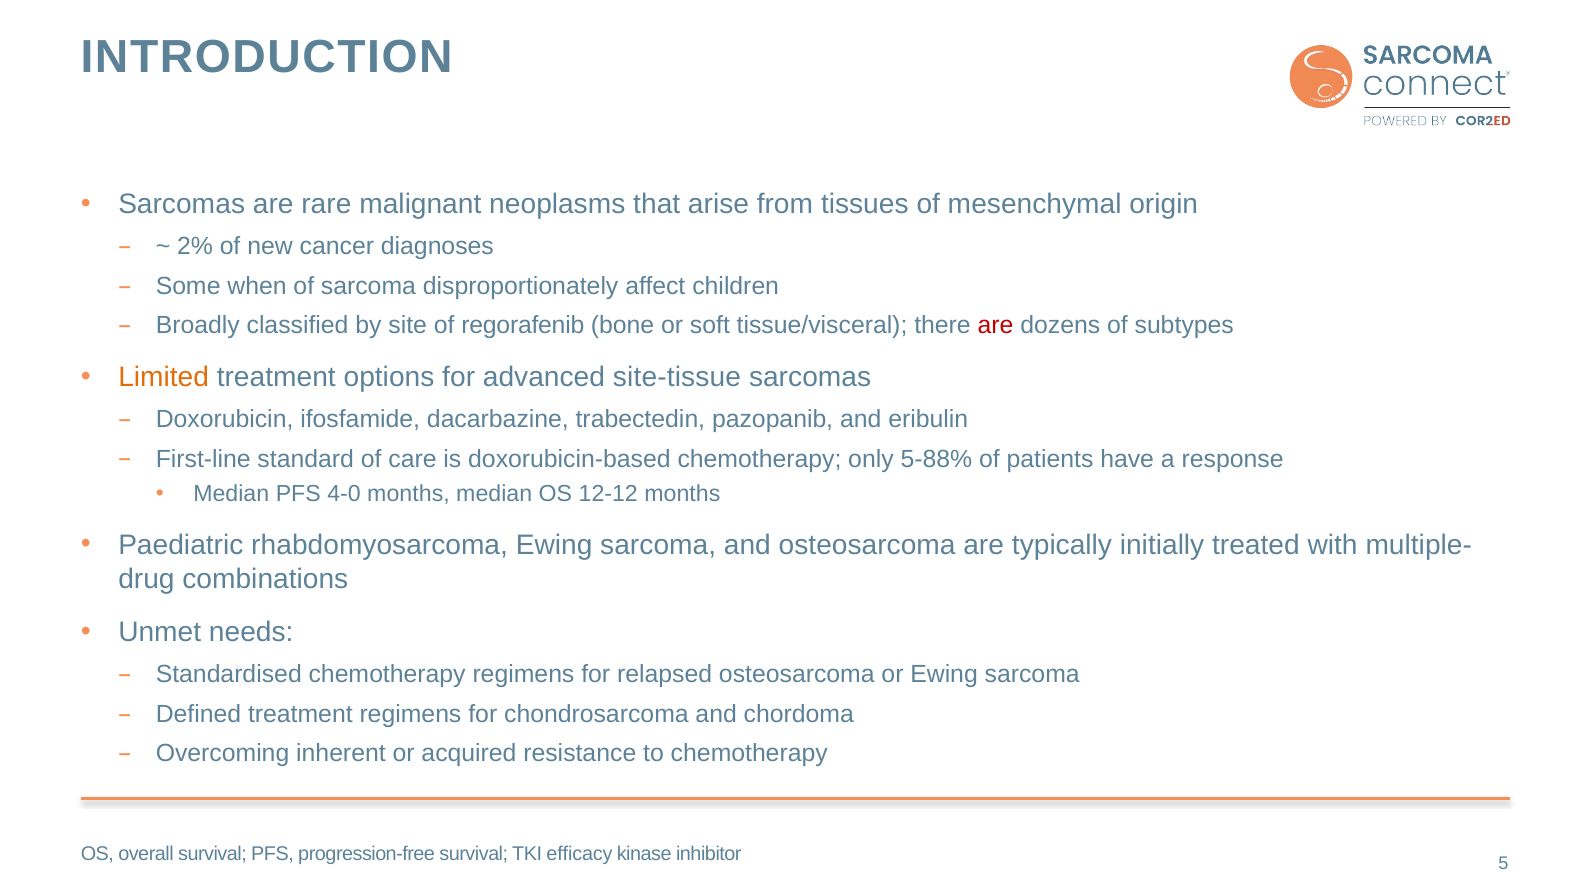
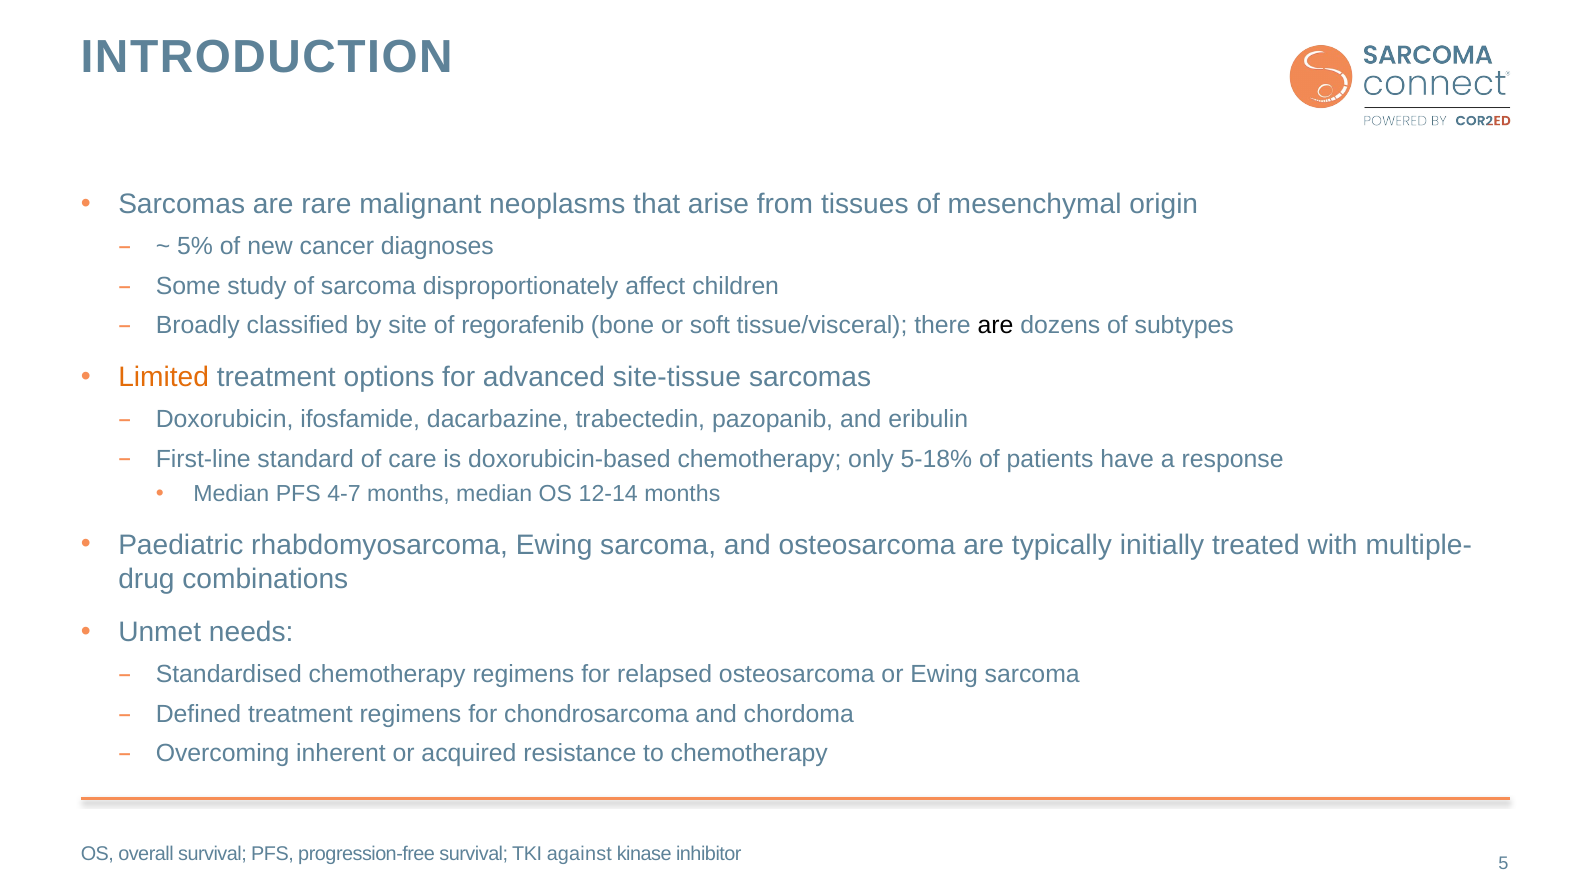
2%: 2% -> 5% (195, 246)
when: when -> study (257, 286)
are colour: red -> black (996, 325)
5-88%: 5-88% -> 5-18% (936, 458)
4-0: 4-0 -> 4-7 (344, 494)
12-12: 12-12 -> 12-14 (608, 494)
efficacy: efficacy -> against (579, 853)
